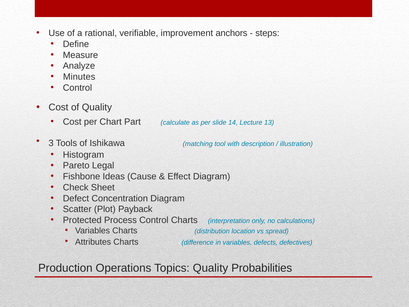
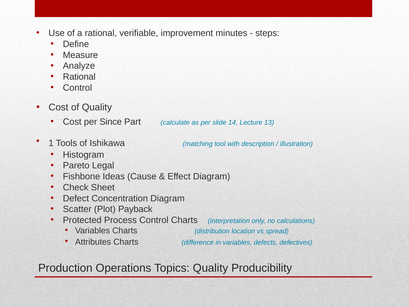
anchors: anchors -> minutes (231, 33)
Minutes: Minutes -> Rational (79, 77)
Chart: Chart -> Since (111, 122)
3: 3 -> 1 (51, 143)
Probabilities: Probabilities -> Producibility (262, 268)
